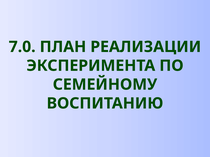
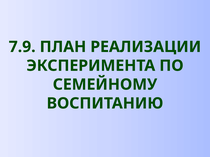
7.0: 7.0 -> 7.9 (22, 47)
